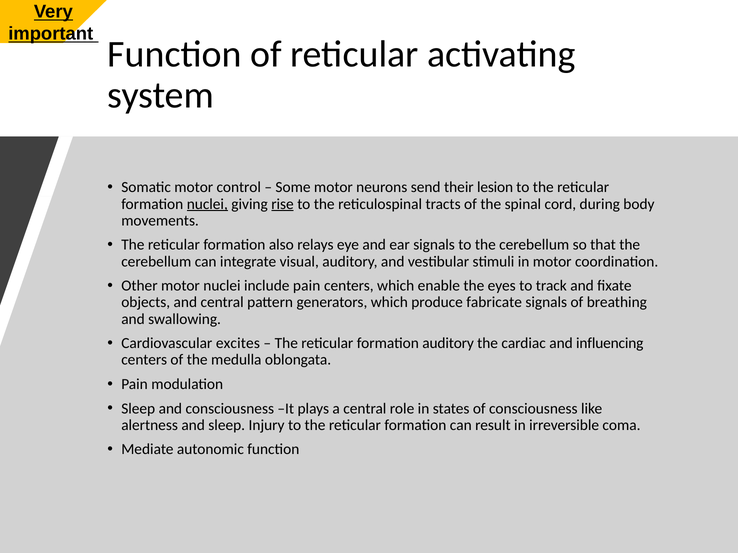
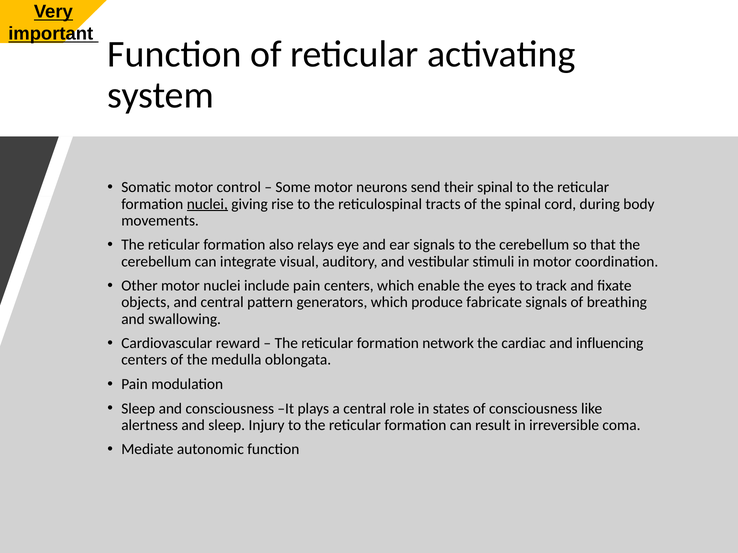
their lesion: lesion -> spinal (495, 188)
rise underline: present -> none (282, 204)
excites: excites -> reward (238, 344)
formation auditory: auditory -> network (448, 344)
